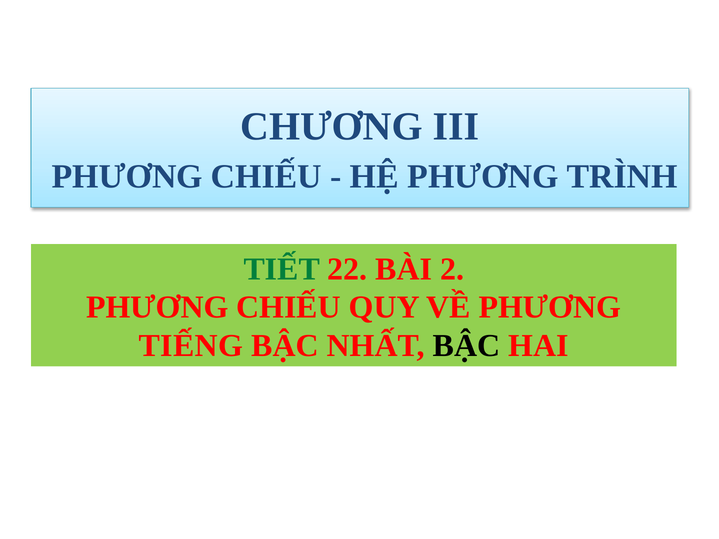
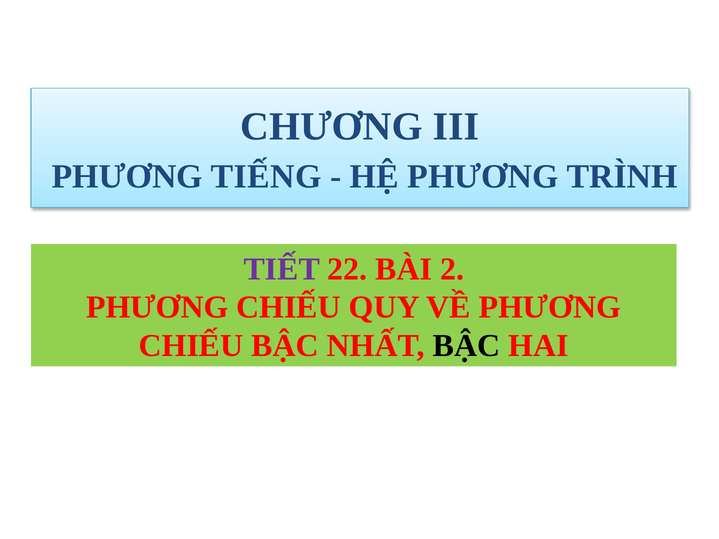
CHIẾU: CHIẾU -> TIẾNG (266, 177)
TIẾT colour: green -> purple (282, 269)
TIẾNG: TIẾNG -> CHIẾU (191, 346)
